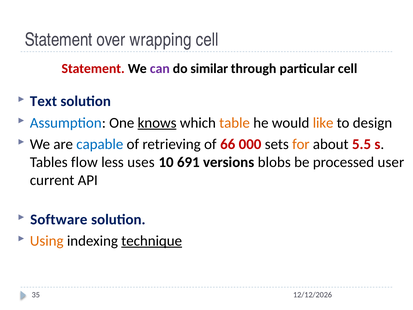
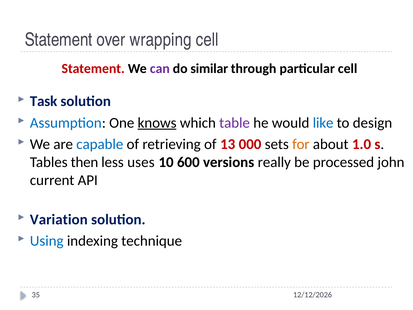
Text: Text -> Task (44, 101)
table colour: orange -> purple (235, 123)
like colour: orange -> blue (323, 123)
66: 66 -> 13 (228, 144)
5.5: 5.5 -> 1.0 (362, 144)
flow: flow -> then (85, 162)
691: 691 -> 600 (188, 162)
blobs: blobs -> really (274, 162)
user: user -> john (391, 162)
Software: Software -> Variation (59, 219)
Using colour: orange -> blue (47, 241)
technique underline: present -> none (152, 241)
